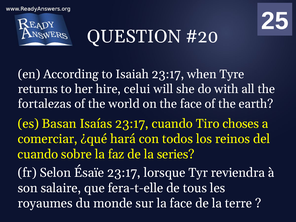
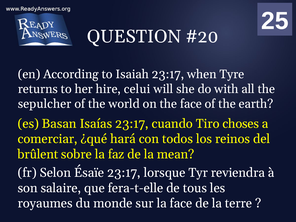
fortalezas: fortalezas -> sepulcher (45, 104)
cuando: cuando -> brûlent (38, 154)
series: series -> mean (176, 154)
